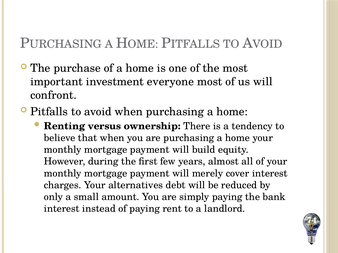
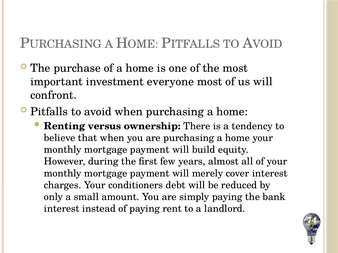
alternatives: alternatives -> conditioners (136, 185)
